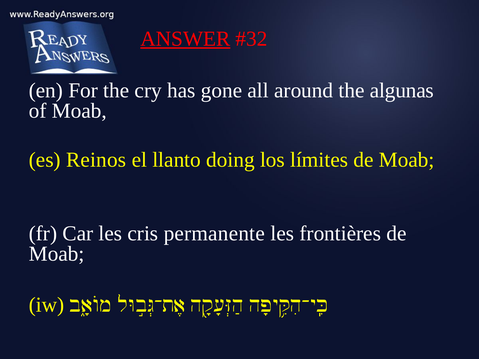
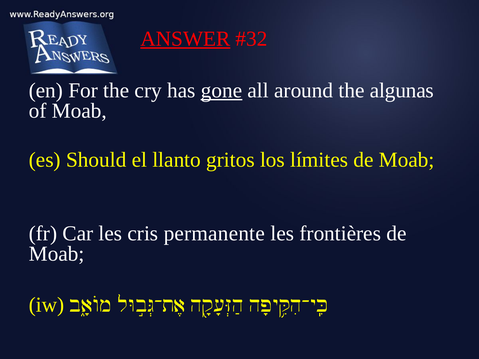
gone underline: none -> present (222, 90)
Reinos: Reinos -> Should (96, 160)
doing: doing -> gritos (230, 160)
